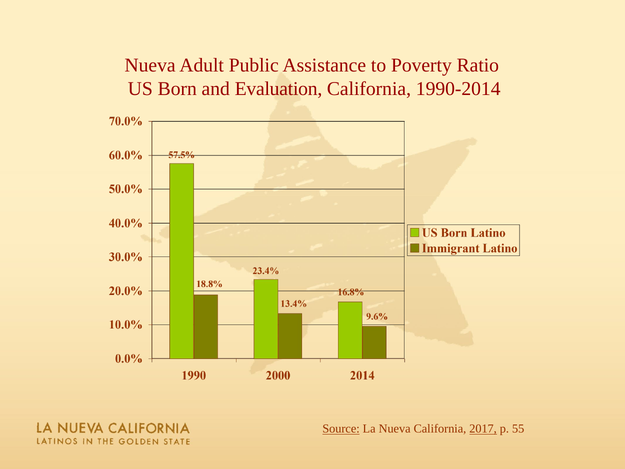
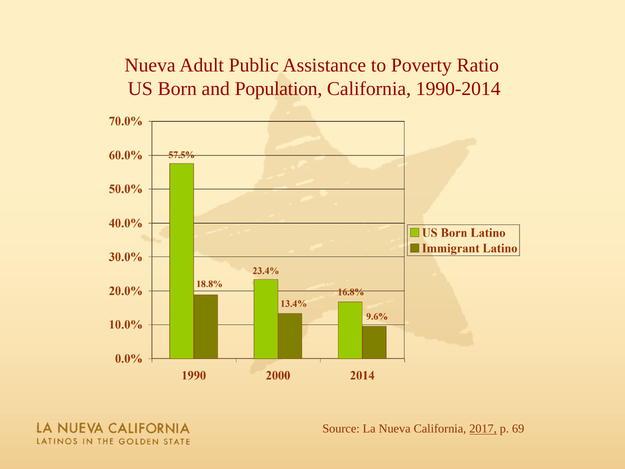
Evaluation: Evaluation -> Population (279, 89)
Source underline: present -> none (341, 429)
55: 55 -> 69 (518, 429)
